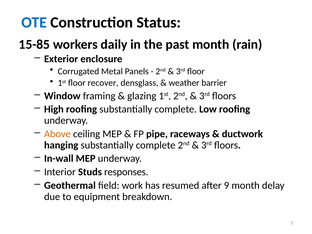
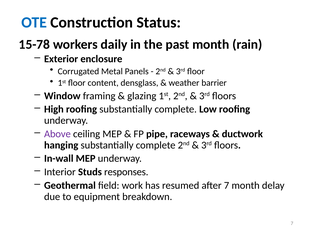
15-85: 15-85 -> 15-78 (34, 44)
recover: recover -> content (103, 83)
Above colour: orange -> purple (57, 134)
after 9: 9 -> 7 (227, 185)
